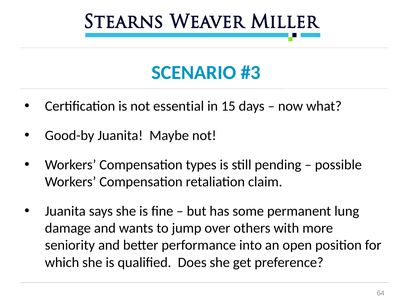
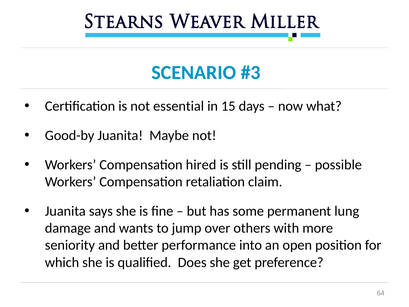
types: types -> hired (201, 165)
